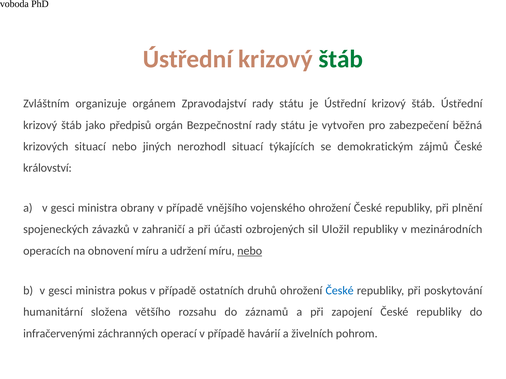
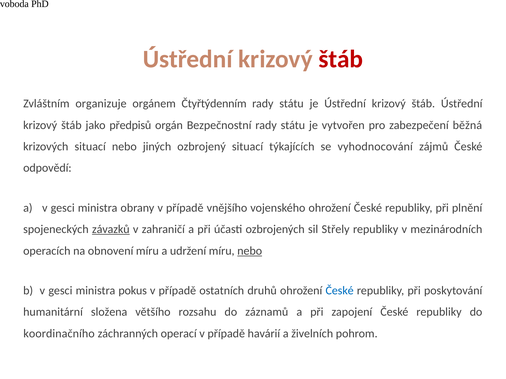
štáb colour: green -> red (341, 59)
Zpravodajství: Zpravodajství -> Čtyřtýdenním (214, 104)
nerozhodl: nerozhodl -> ozbrojený (202, 147)
demokratickým: demokratickým -> vyhodnocování (375, 147)
království: království -> odpovědí (47, 168)
závazků underline: none -> present (111, 230)
Uložil: Uložil -> Střely (336, 230)
infračervenými: infračervenými -> koordinačního (59, 334)
